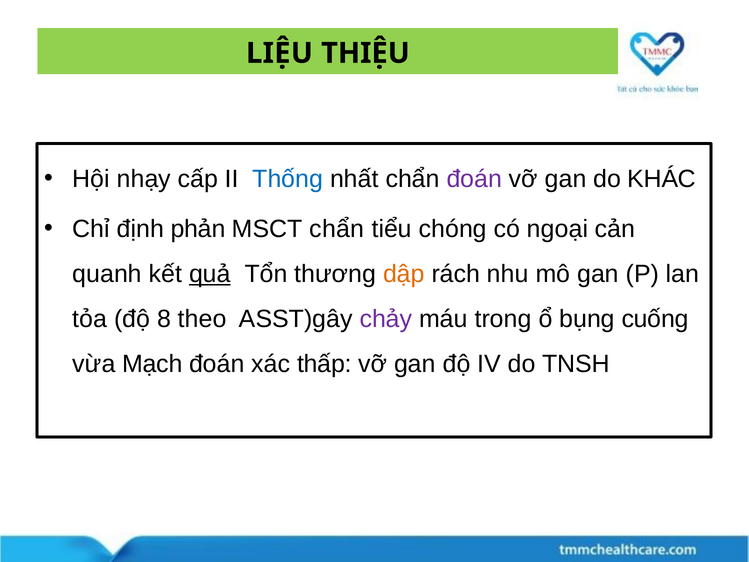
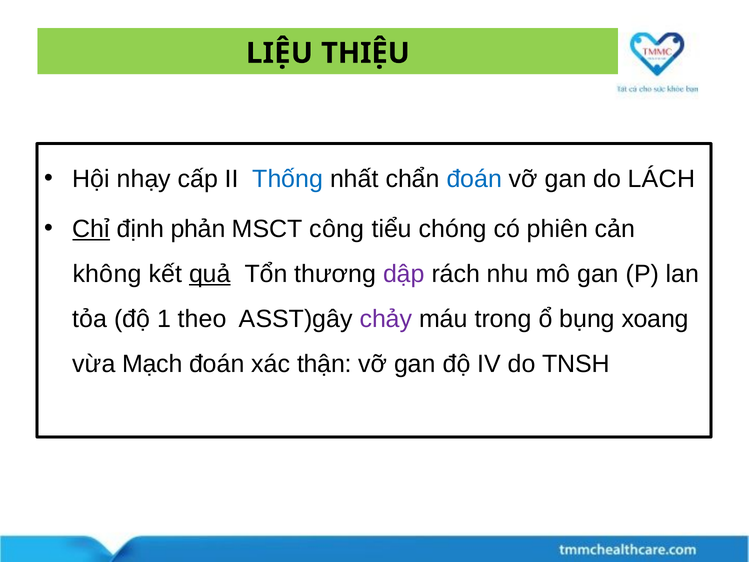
đoán colour: purple -> blue (474, 179)
KHÁC: KHÁC -> LÁCH (661, 179)
Chỉ underline: none -> present (91, 229)
MSCT chẩn: chẩn -> công (337, 229)
ngoại: ngoại -> phiên (558, 229)
quanh: quanh -> không (107, 274)
dập colour: orange -> purple (404, 274)
8: 8 -> 1 (164, 319)
cuống: cuống -> xoang (655, 319)
thấp: thấp -> thận (324, 364)
